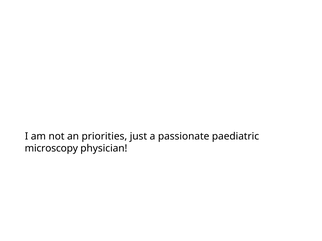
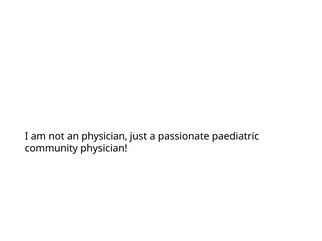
an priorities: priorities -> physician (104, 137)
microscopy: microscopy -> community (51, 149)
